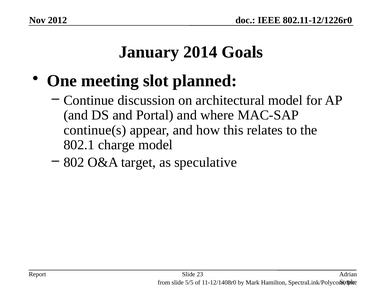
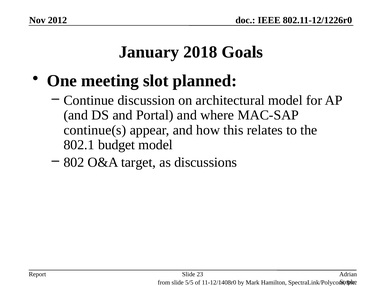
2014: 2014 -> 2018 (200, 52)
charge: charge -> budget (116, 145)
speculative: speculative -> discussions (206, 163)
